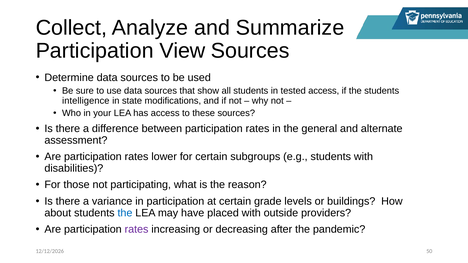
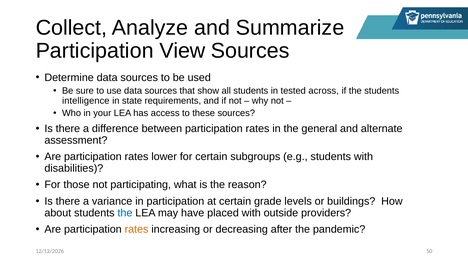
tested access: access -> across (324, 91)
modifications: modifications -> requirements (173, 101)
rates colour: purple -> orange (137, 229)
